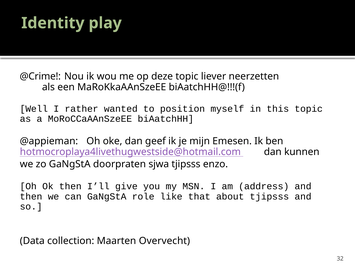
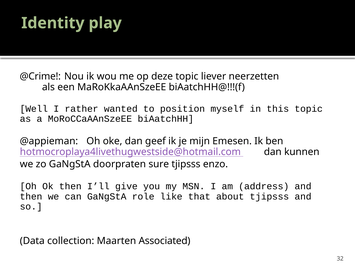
sjwa: sjwa -> sure (159, 164)
Overvecht: Overvecht -> Associated (165, 240)
